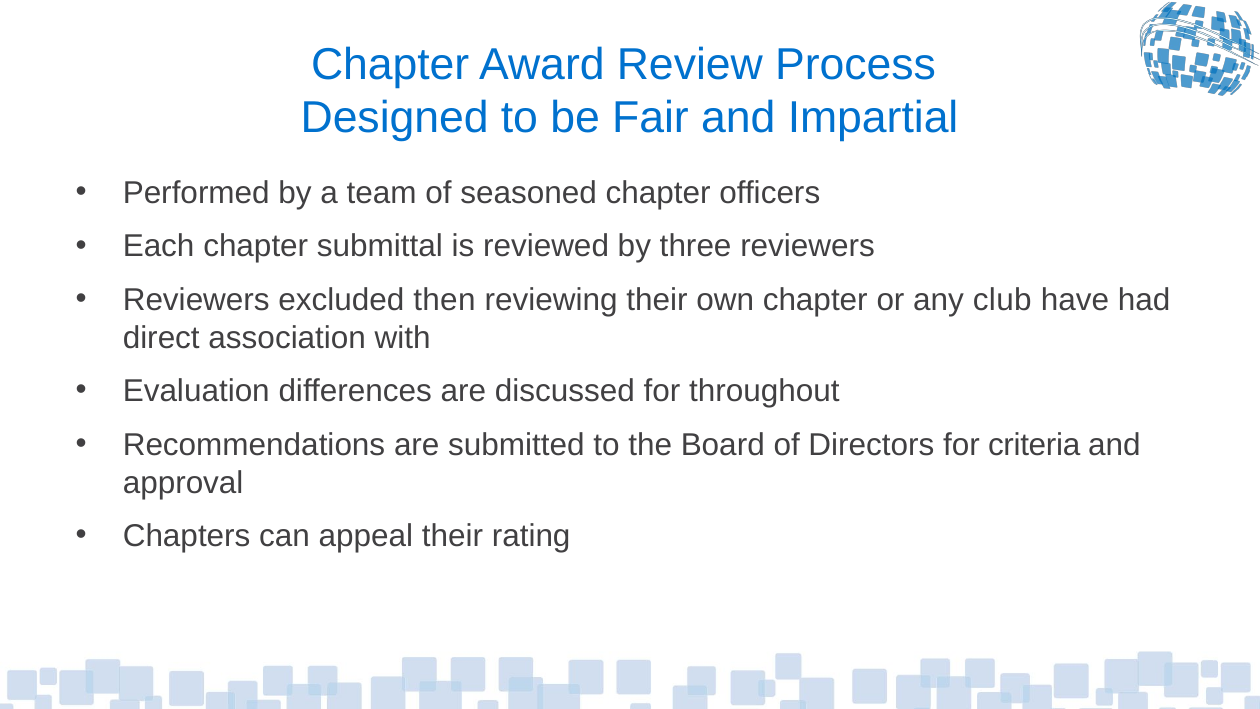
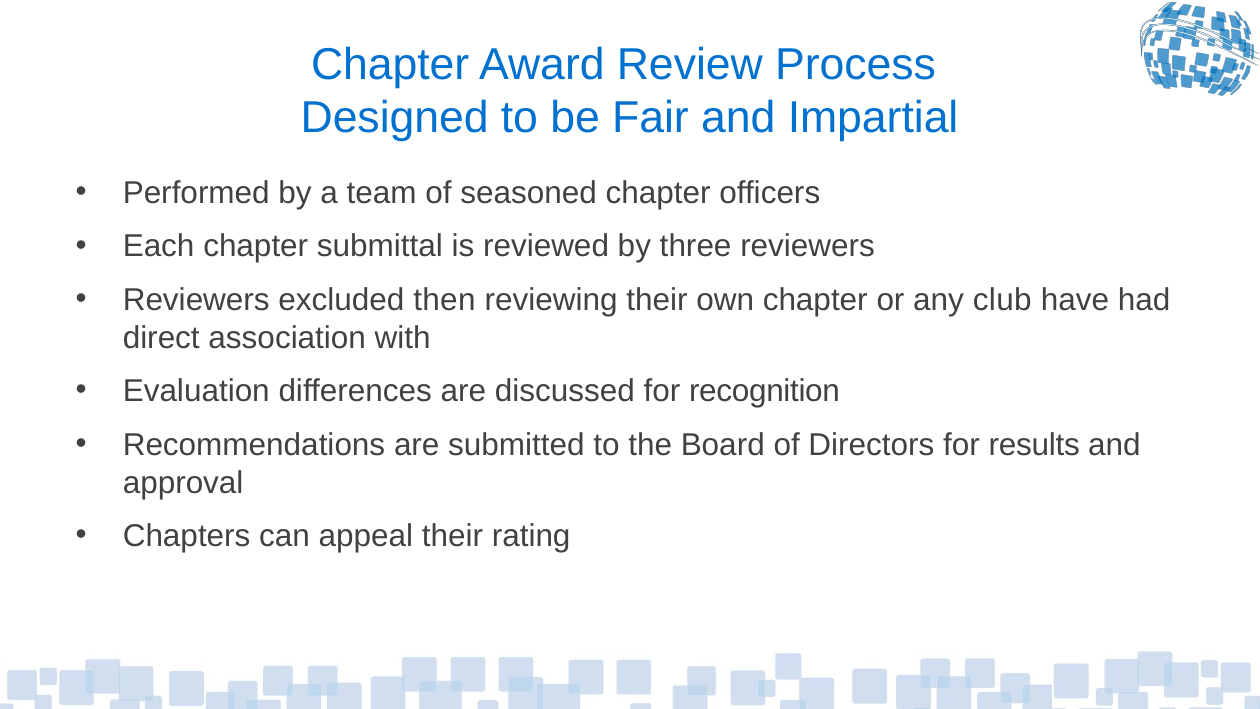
throughout: throughout -> recognition (765, 391)
criteria: criteria -> results (1034, 444)
